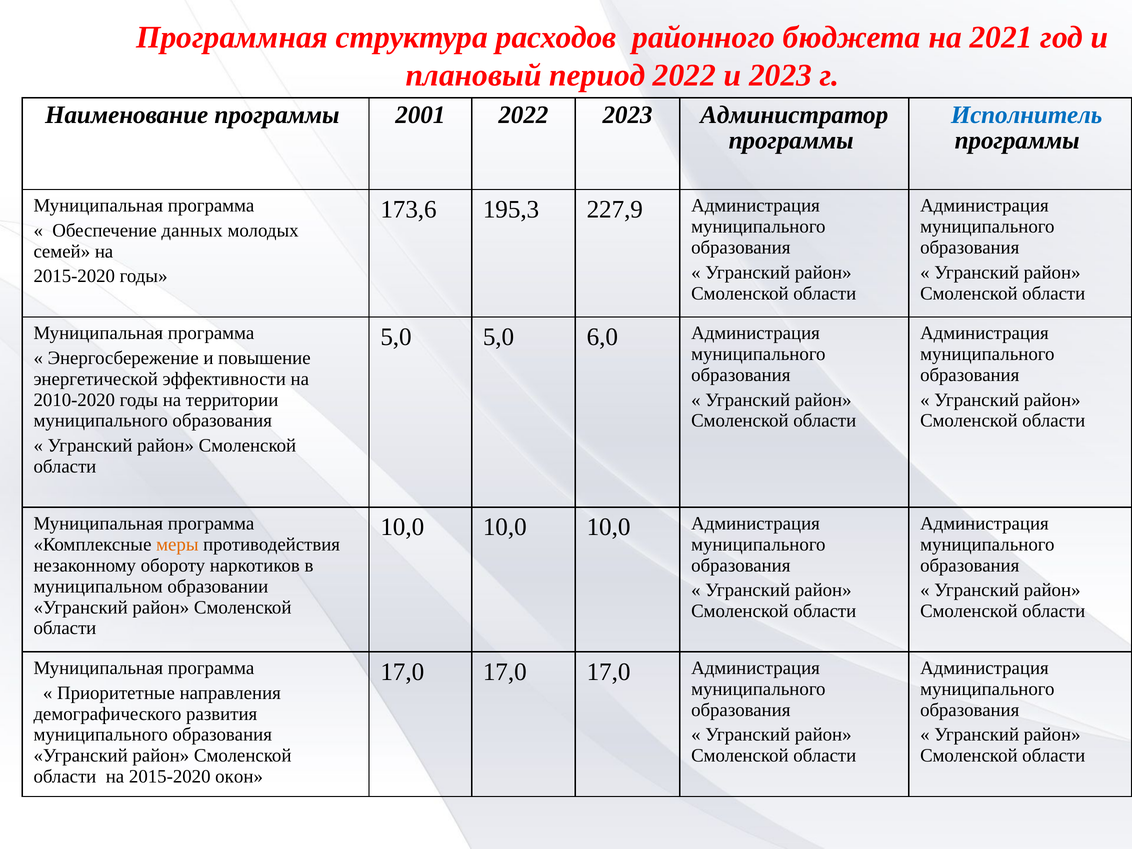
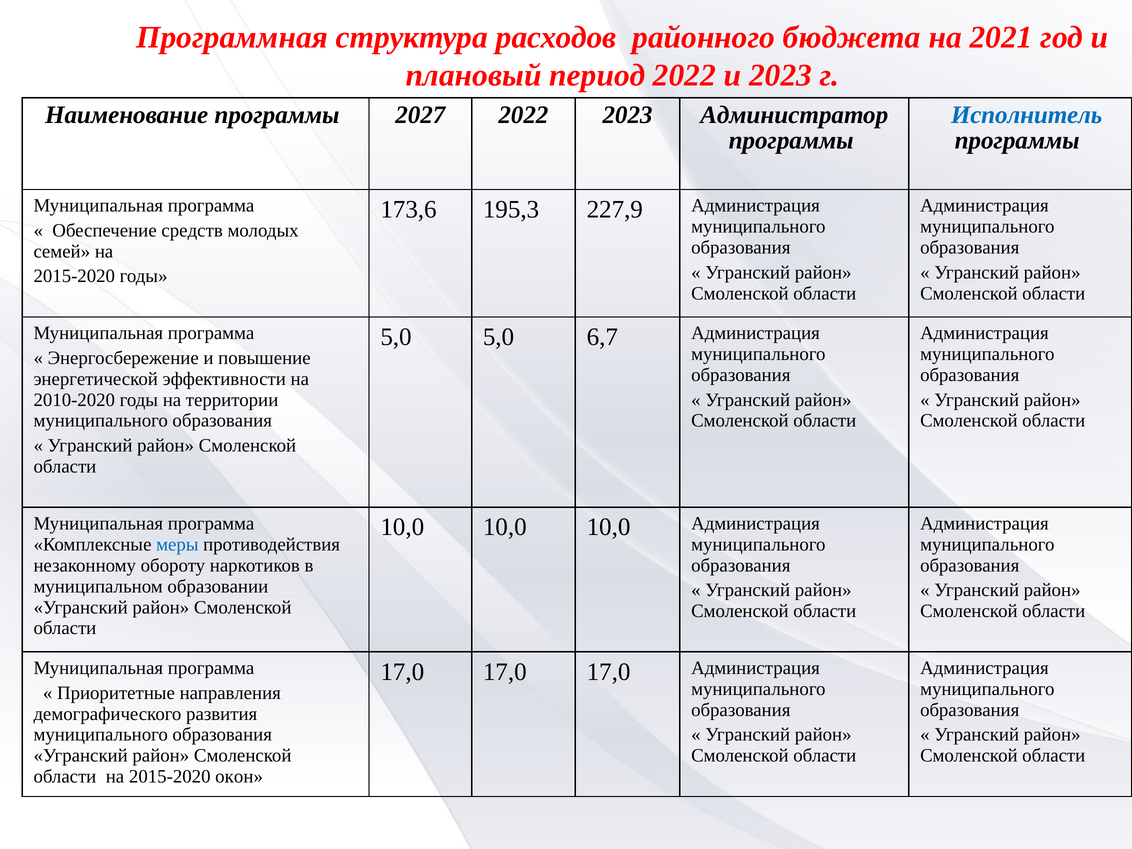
2001: 2001 -> 2027 (420, 115)
данных: данных -> средств (192, 230)
6,0: 6,0 -> 6,7 (602, 337)
меры colour: orange -> blue (177, 544)
